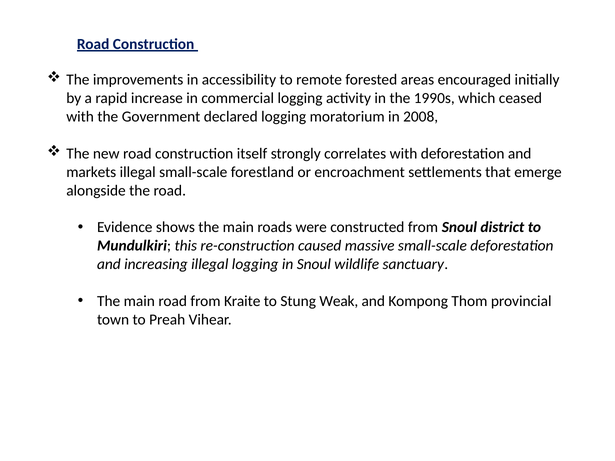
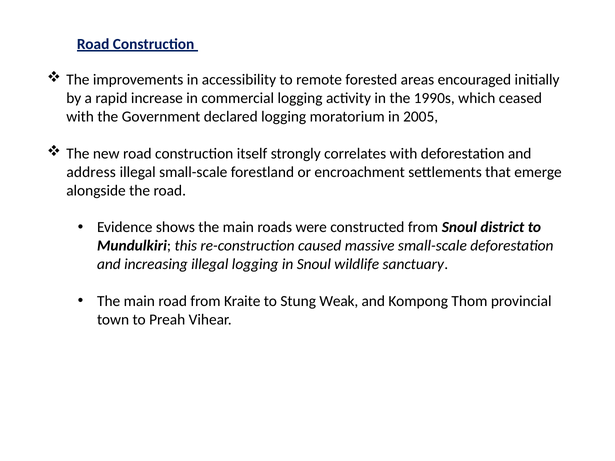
2008: 2008 -> 2005 (421, 117)
markets: markets -> address (91, 172)
